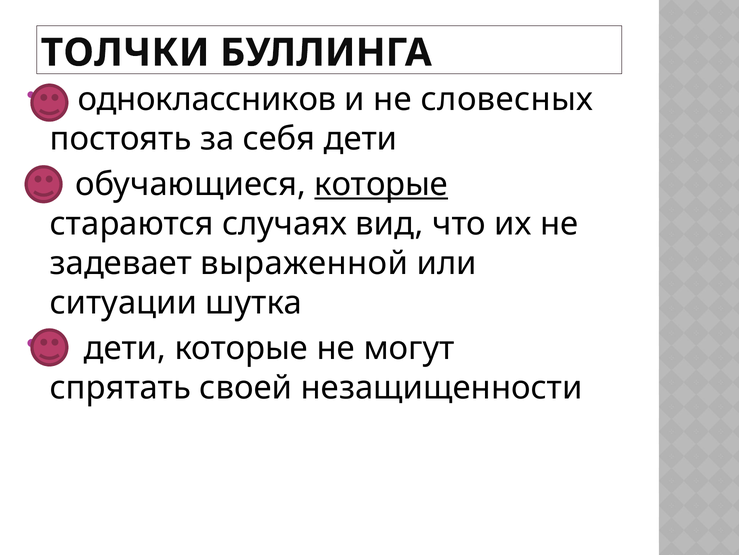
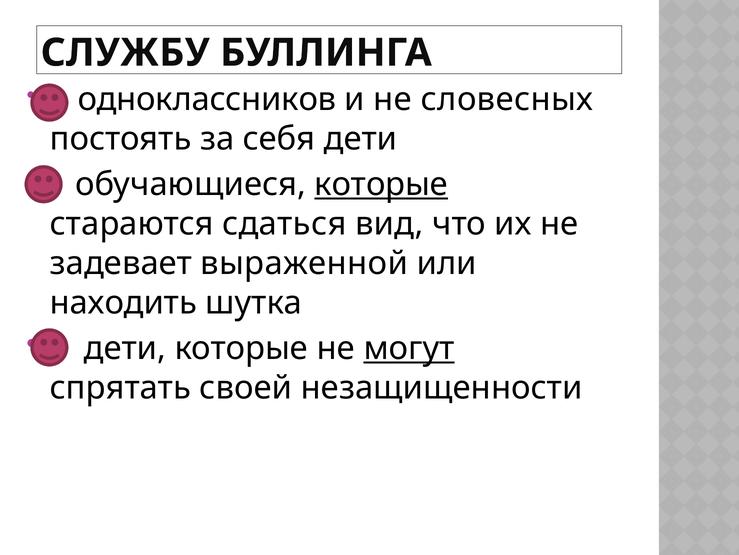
ТОЛЧКИ: ТОЛЧКИ -> СЛУЖБУ (125, 53)
случаях: случаях -> сдаться (284, 224)
ситуации: ситуации -> находить (123, 302)
могут underline: none -> present (409, 348)
